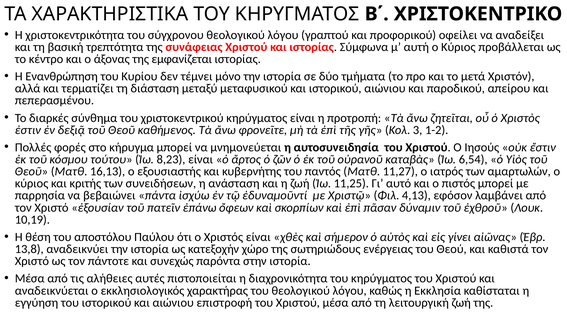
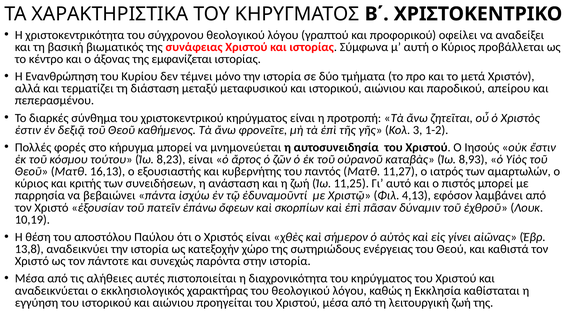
τρεπτότητα: τρεπτότητα -> βιωματικός (115, 47)
6,54: 6,54 -> 8,93 (473, 159)
επιστροφή: επιστροφή -> προηγείται (224, 303)
